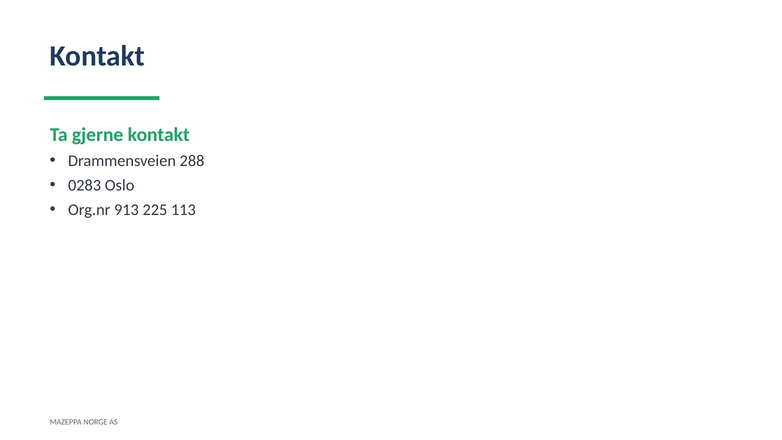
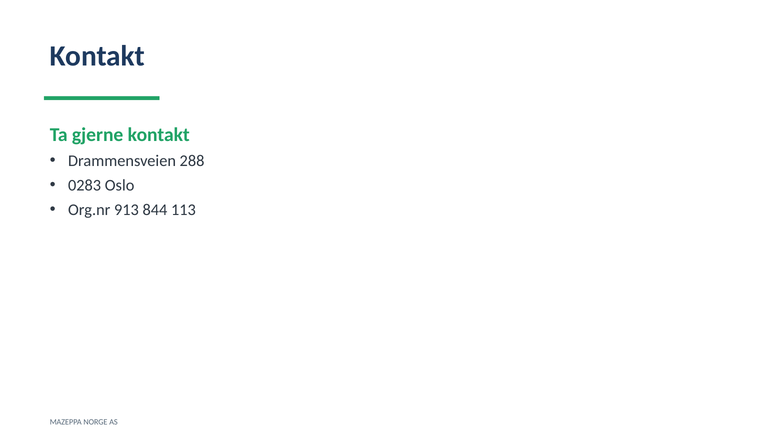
225: 225 -> 844 (155, 210)
